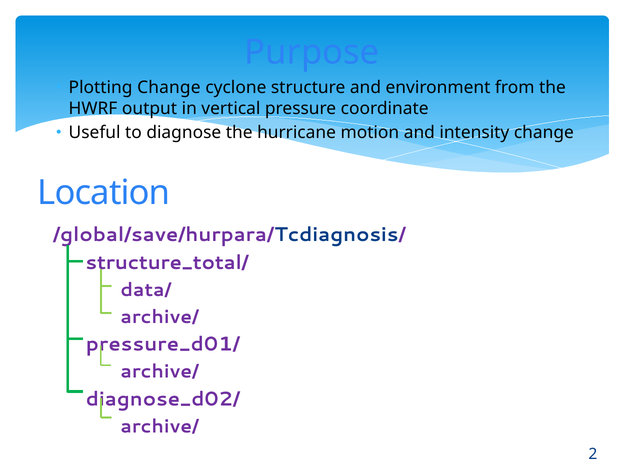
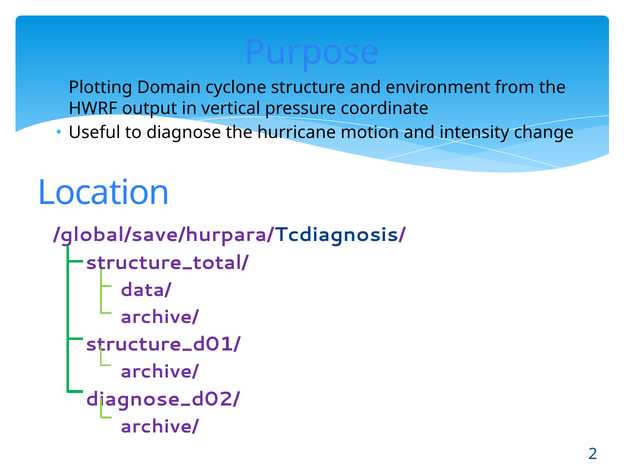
Plotting Change: Change -> Domain (169, 88)
pressure_d01/: pressure_d01/ -> structure_d01/ (163, 344)
